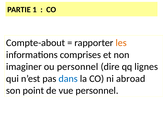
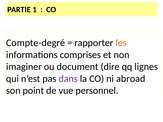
Compte-about: Compte-about -> Compte-degré (36, 43)
ou personnel: personnel -> document (78, 67)
dans colour: blue -> purple (68, 79)
